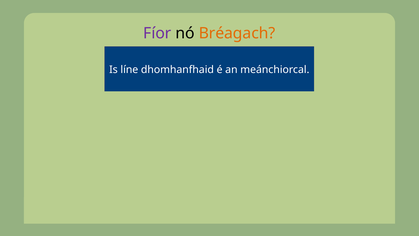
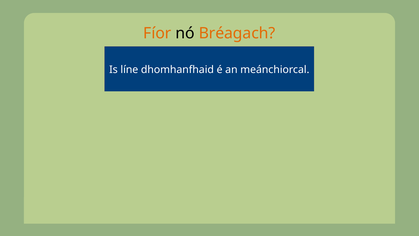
Fíor colour: purple -> orange (157, 33)
